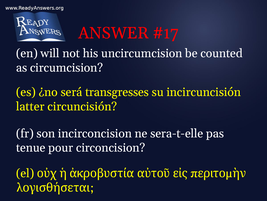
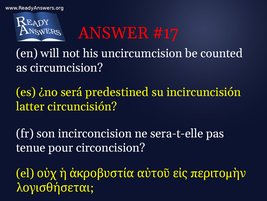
transgresses: transgresses -> predestined (117, 92)
